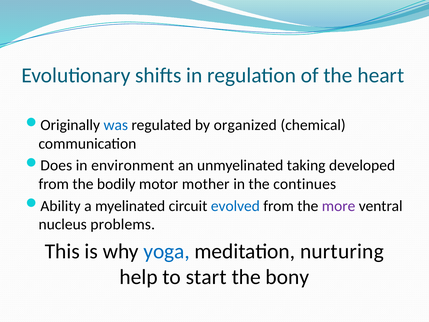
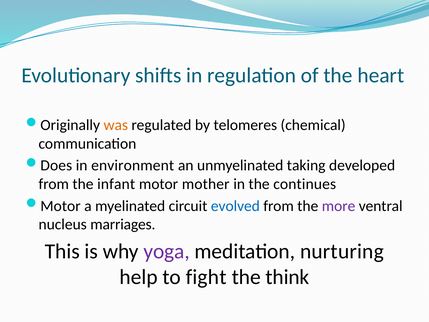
was colour: blue -> orange (116, 125)
organized: organized -> telomeres (245, 125)
bodily: bodily -> infant (116, 184)
Ability: Ability -> Motor (61, 206)
problems: problems -> marriages (123, 224)
yoga colour: blue -> purple (167, 251)
start: start -> fight (206, 277)
bony: bony -> think (287, 277)
